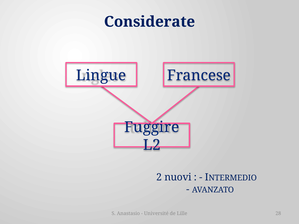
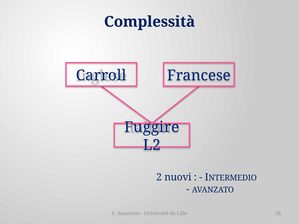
Considerate: Considerate -> Complessità (150, 22)
Lingue: Lingue -> Carroll (101, 75)
